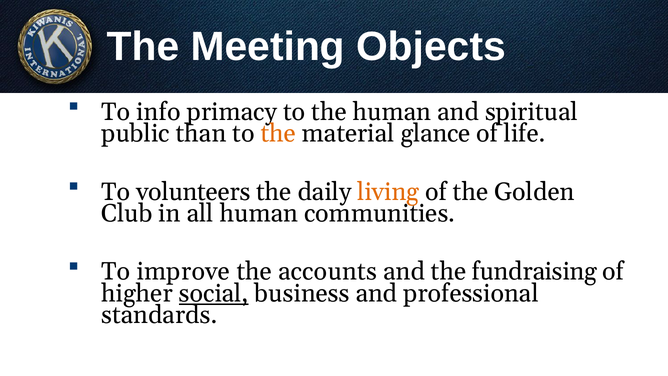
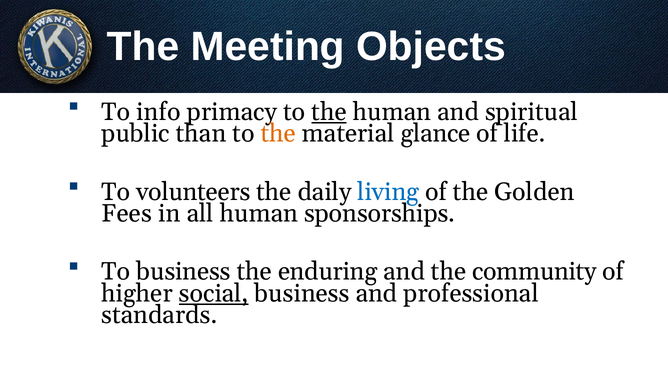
the underline: none -> present (329, 112)
living colour: orange -> blue (388, 192)
Club: Club -> Fees (127, 213)
communities: communities -> sponsorships (380, 213)
To improve: improve -> business (184, 272)
accounts: accounts -> enduring (328, 272)
fundraising: fundraising -> community (534, 272)
